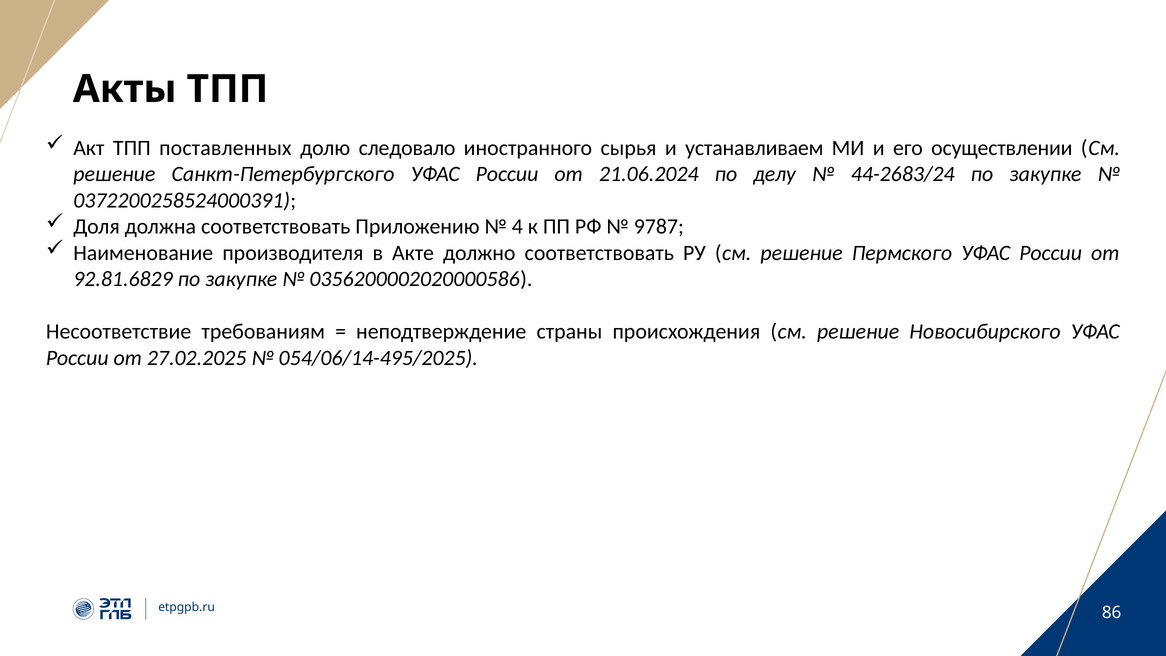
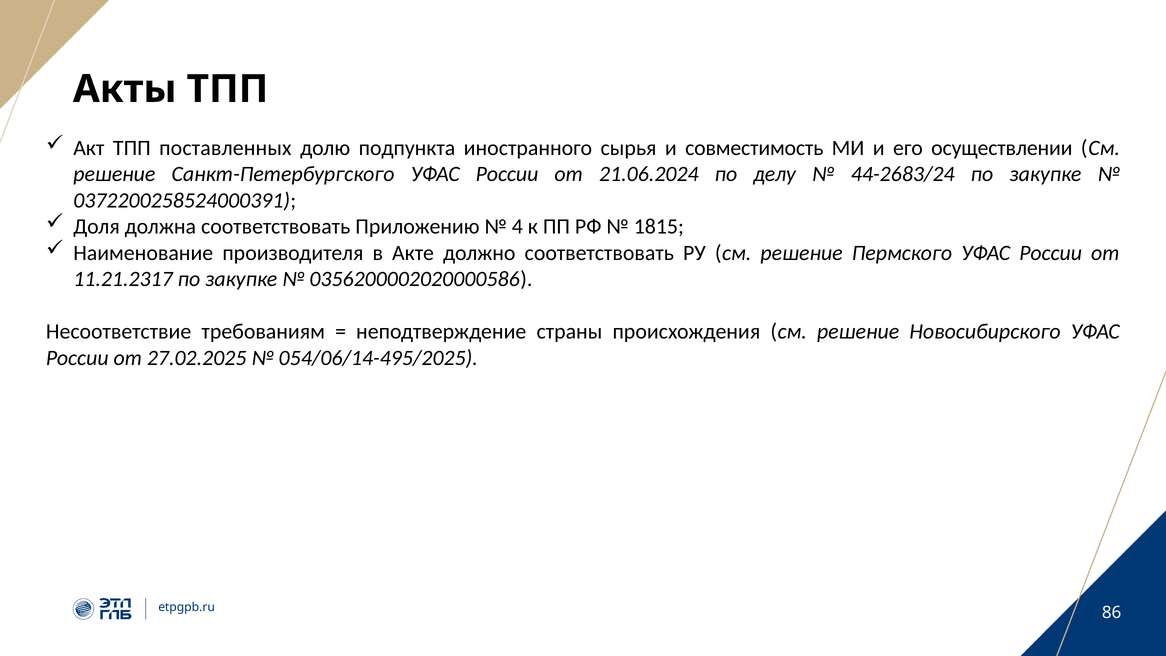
следовало: следовало -> подпункта (407, 148)
устанавливаем: устанавливаем -> совместимость (754, 148)
9787: 9787 -> 1815 (659, 227)
92.81.6829: 92.81.6829 -> 11.21.2317 (123, 279)
